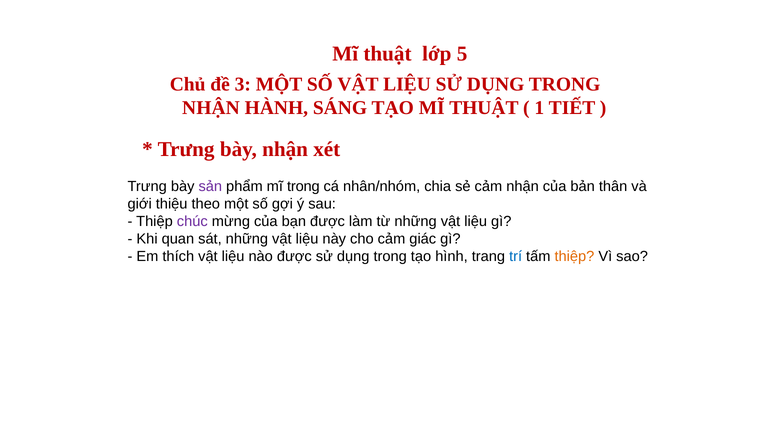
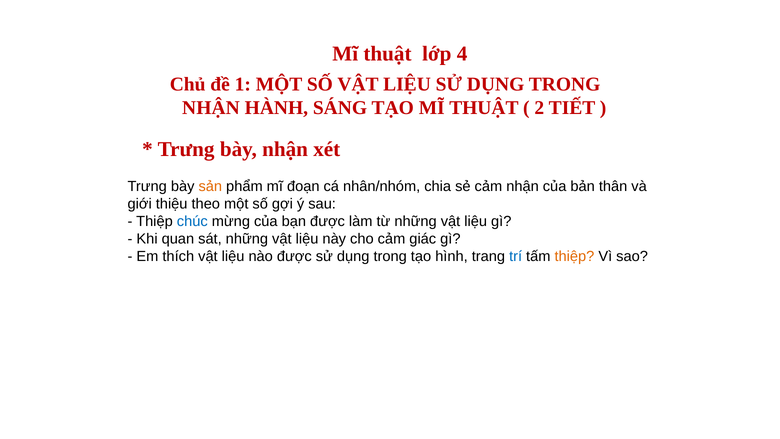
5: 5 -> 4 (462, 54)
3: 3 -> 1 (243, 84)
1: 1 -> 2 (539, 108)
sản colour: purple -> orange (210, 186)
mĩ trong: trong -> đoạn (303, 186)
chúc colour: purple -> blue (192, 221)
